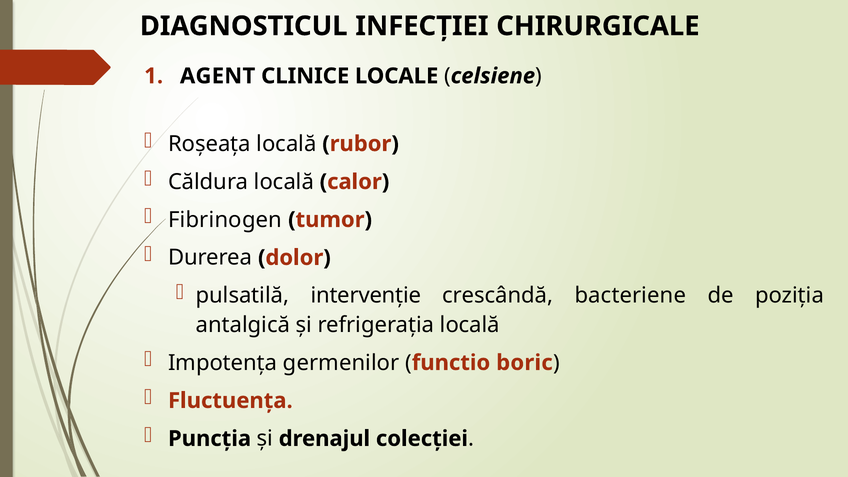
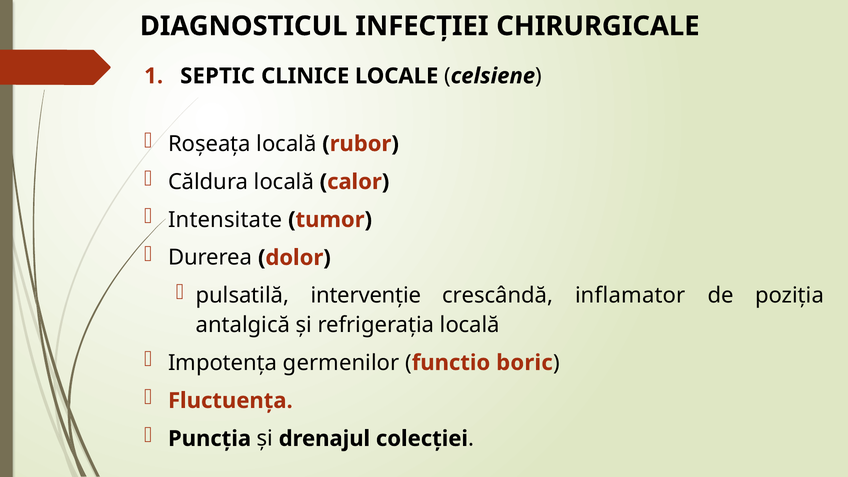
AGENT: AGENT -> SEPTIC (218, 76)
Fibrinogen: Fibrinogen -> Intensitate (225, 220)
bacteriene: bacteriene -> inflamator (630, 296)
